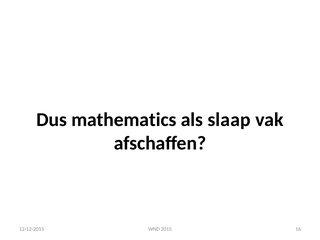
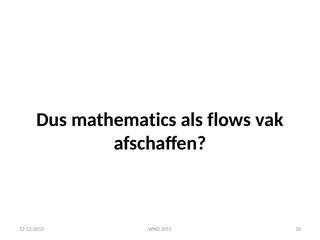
slaap: slaap -> flows (229, 120)
